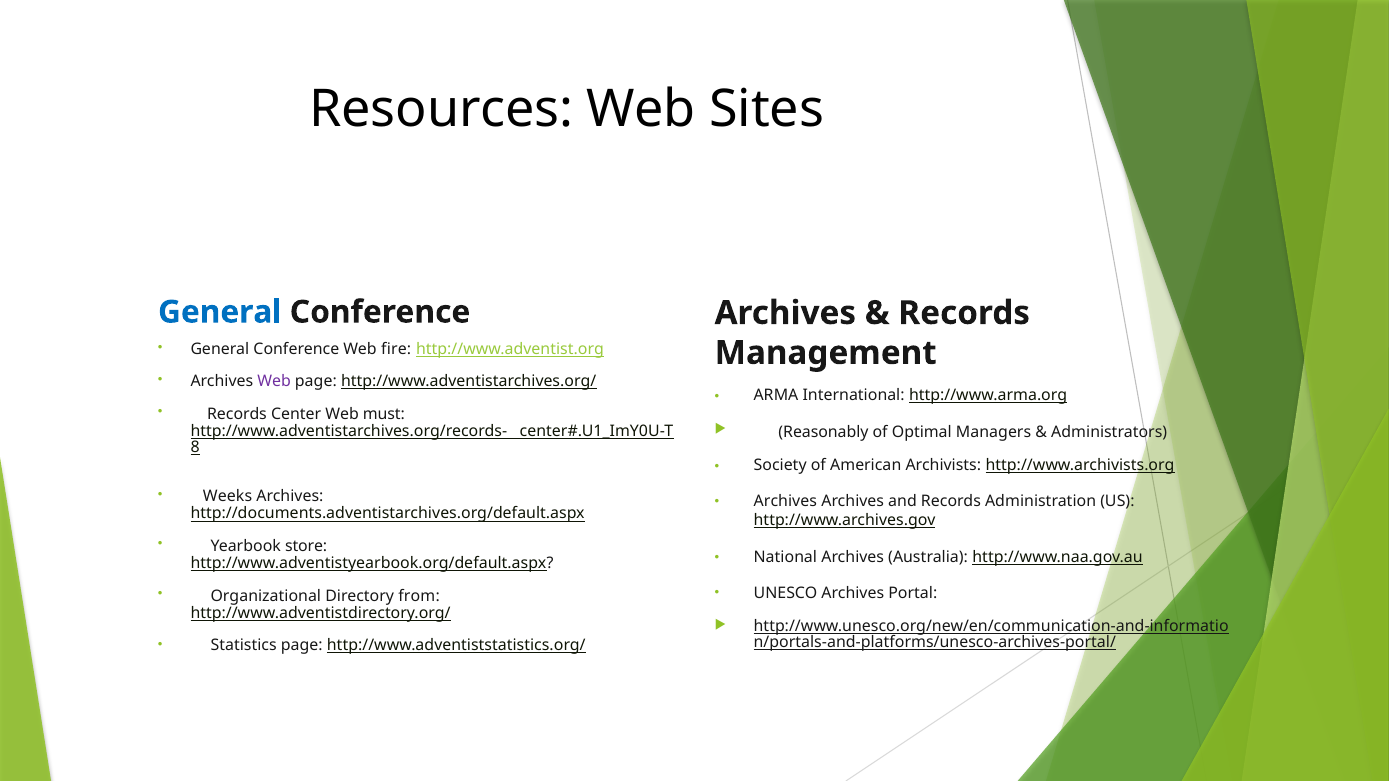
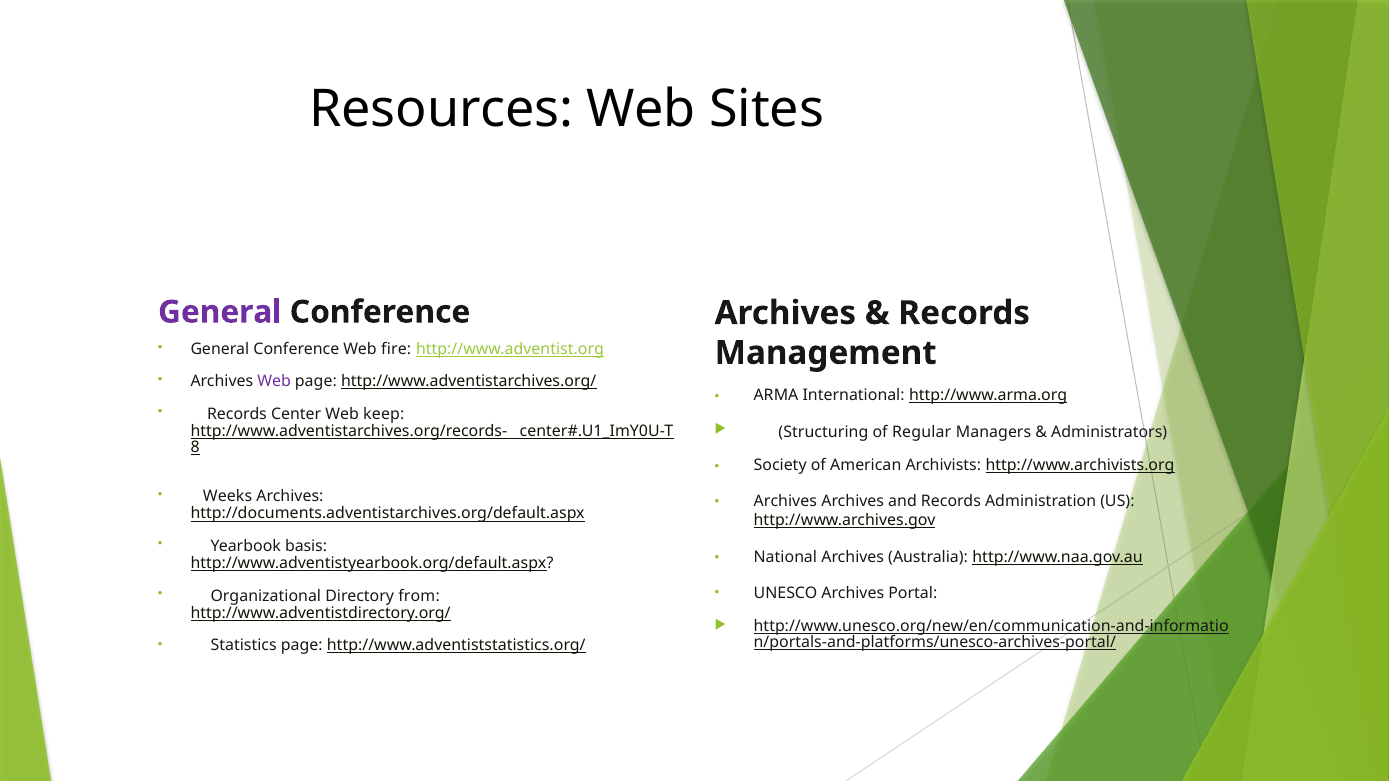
General colour: blue -> purple (220, 312)
must: must -> keep (384, 414)
Reasonably: Reasonably -> Structuring (823, 432)
Optimal: Optimal -> Regular (922, 432)
store: store -> basis (306, 546)
